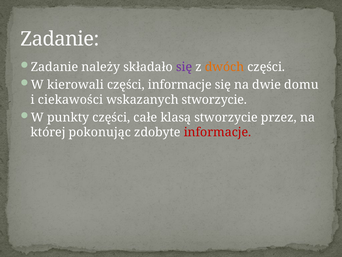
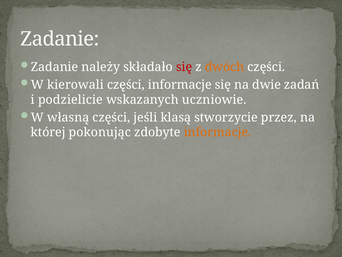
się colour: purple -> red (184, 67)
domu: domu -> zadań (302, 85)
ciekawości: ciekawości -> podzielicie (70, 100)
wskazanych stworzycie: stworzycie -> uczniowie (214, 100)
punkty: punkty -> własną (68, 117)
całe: całe -> jeśli (145, 117)
informacje colour: red -> orange (218, 132)
